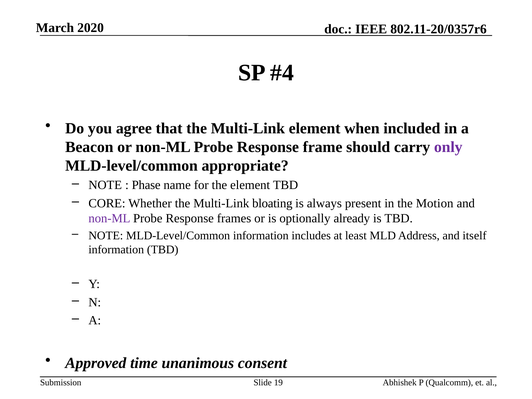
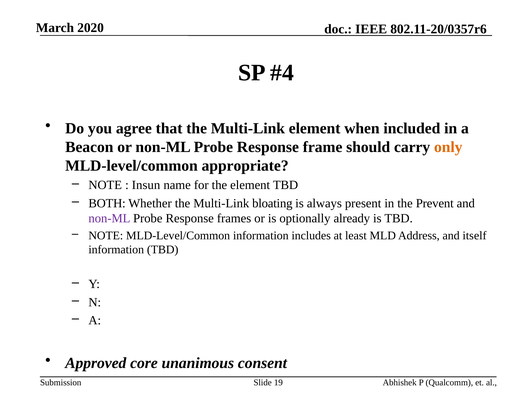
only colour: purple -> orange (448, 147)
Phase: Phase -> Insun (146, 185)
CORE: CORE -> BOTH (107, 203)
Motion: Motion -> Prevent (435, 203)
time: time -> core (144, 363)
